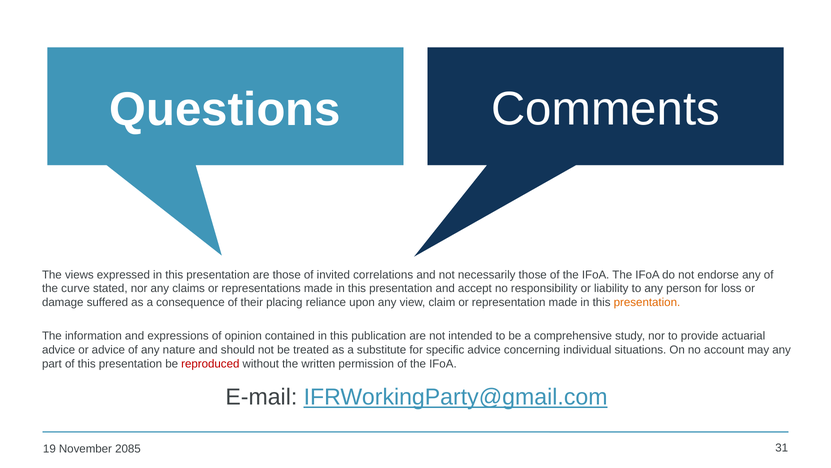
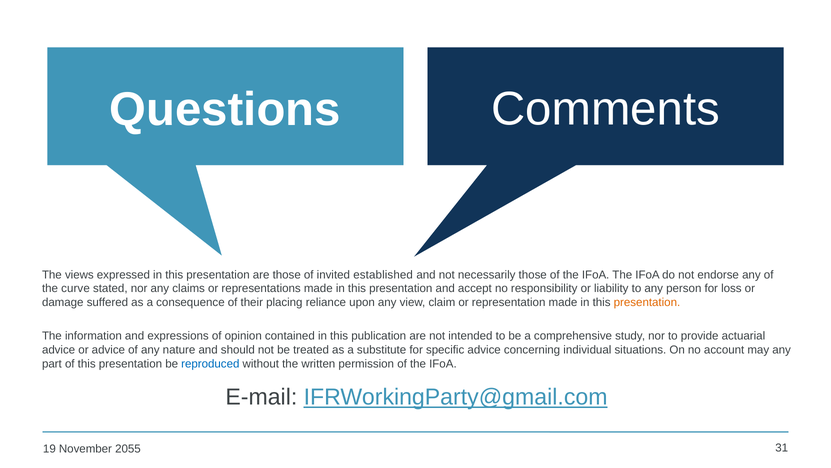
correlations: correlations -> established (383, 274)
reproduced colour: red -> blue (210, 363)
2085: 2085 -> 2055 (128, 448)
